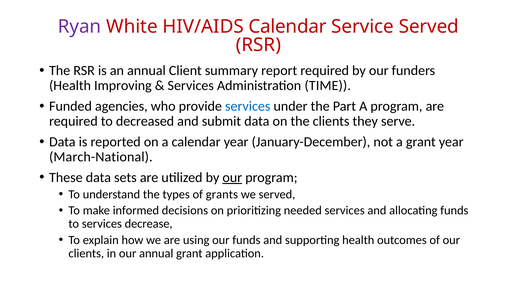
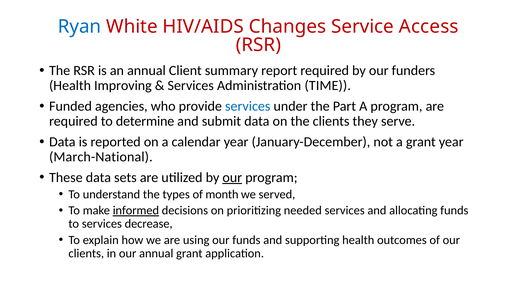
Ryan colour: purple -> blue (80, 27)
HIV/AIDS Calendar: Calendar -> Changes (287, 27)
Service Served: Served -> Access (429, 27)
decreased: decreased -> determine (145, 121)
grants: grants -> month (222, 194)
informed underline: none -> present (136, 210)
